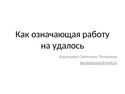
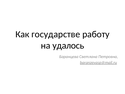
означающая: означающая -> государстве (56, 34)
